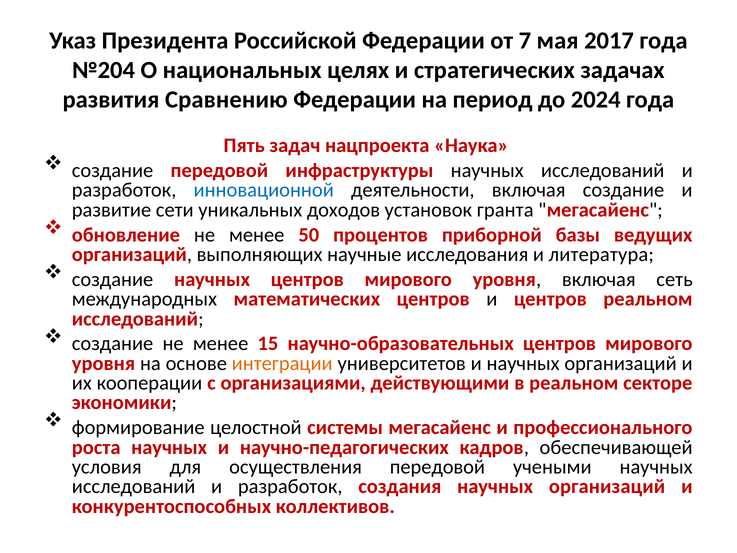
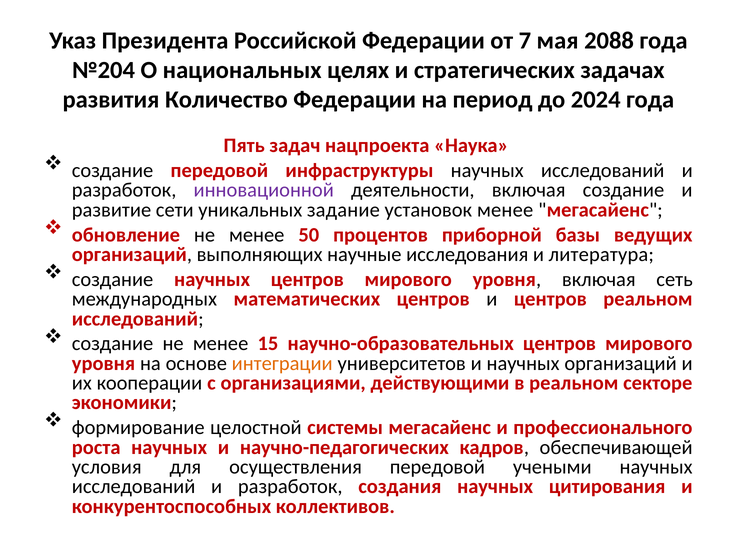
2017: 2017 -> 2088 (609, 40)
Сравнению: Сравнению -> Количество (226, 99)
инновационной colour: blue -> purple (264, 190)
доходов: доходов -> задание (343, 210)
установок гранта: гранта -> менее (505, 210)
создания научных организаций: организаций -> цитирования (607, 486)
